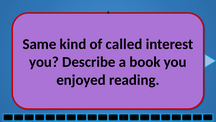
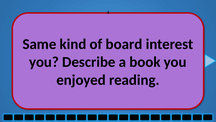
called: called -> board (124, 44)
